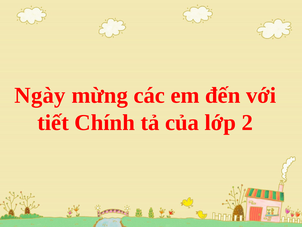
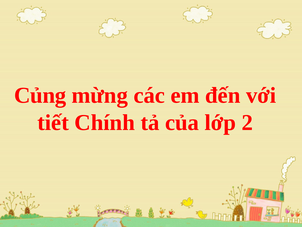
Ngày: Ngày -> Củng (40, 95)
